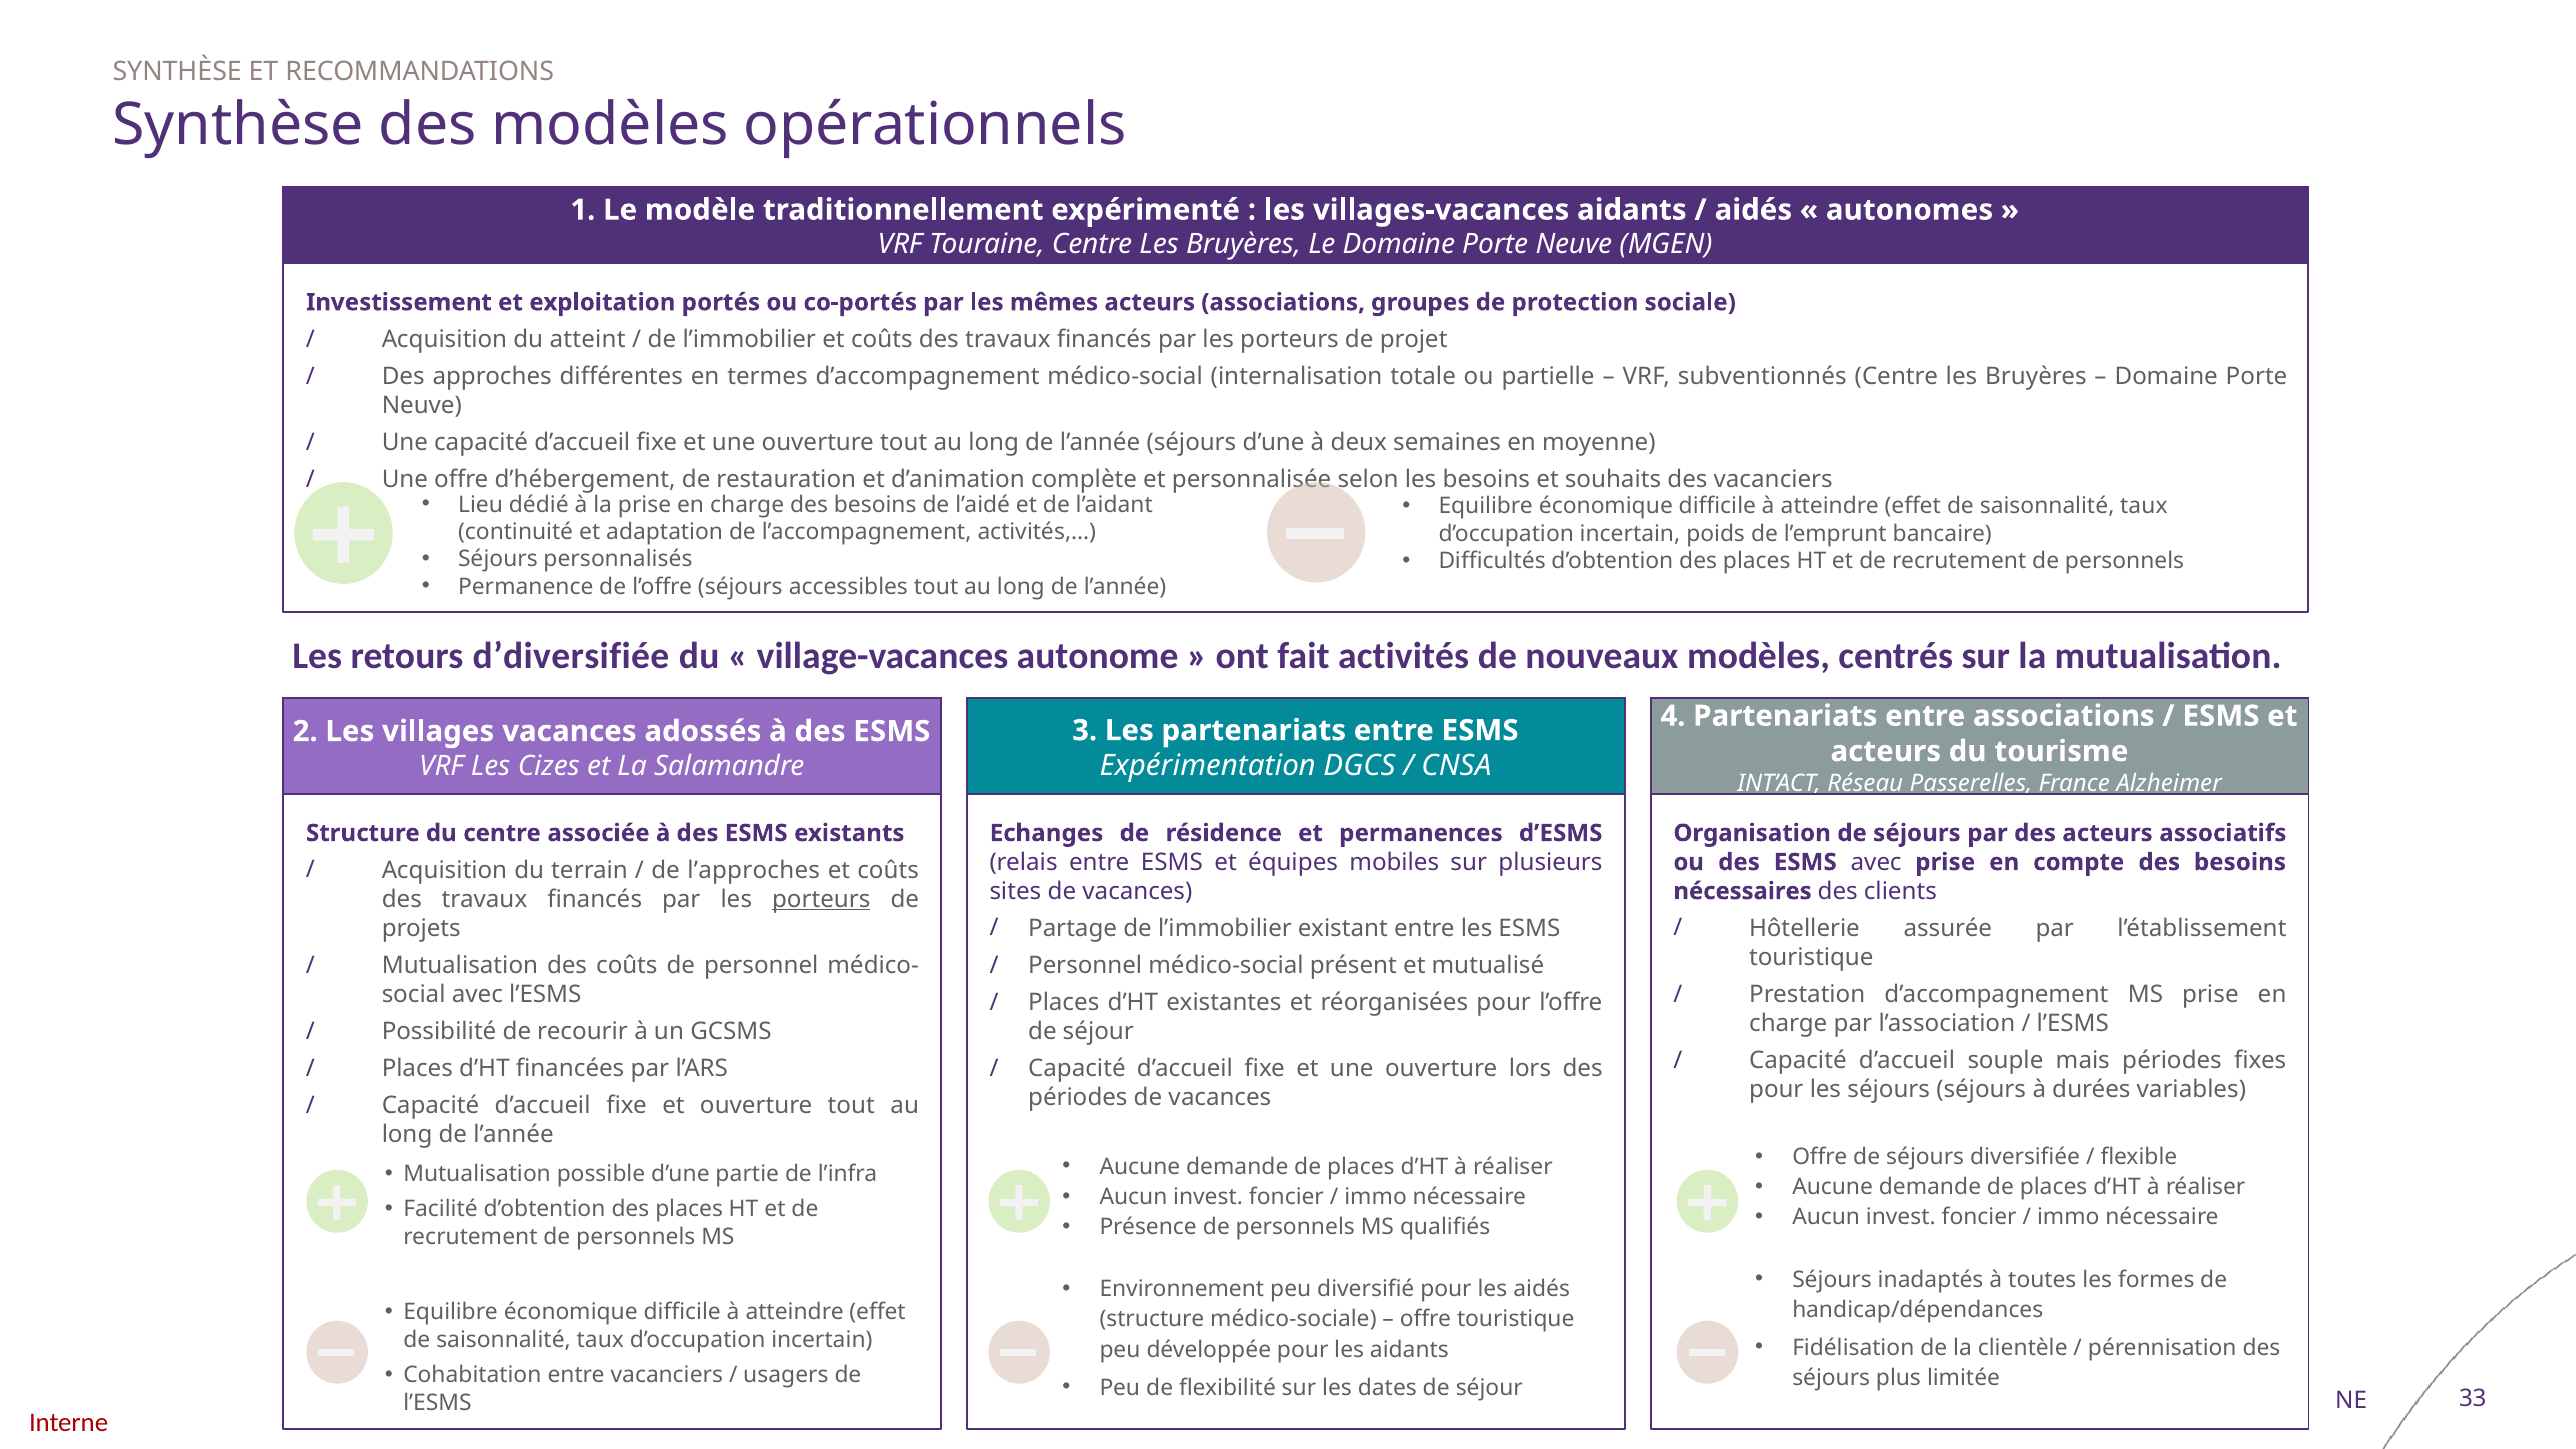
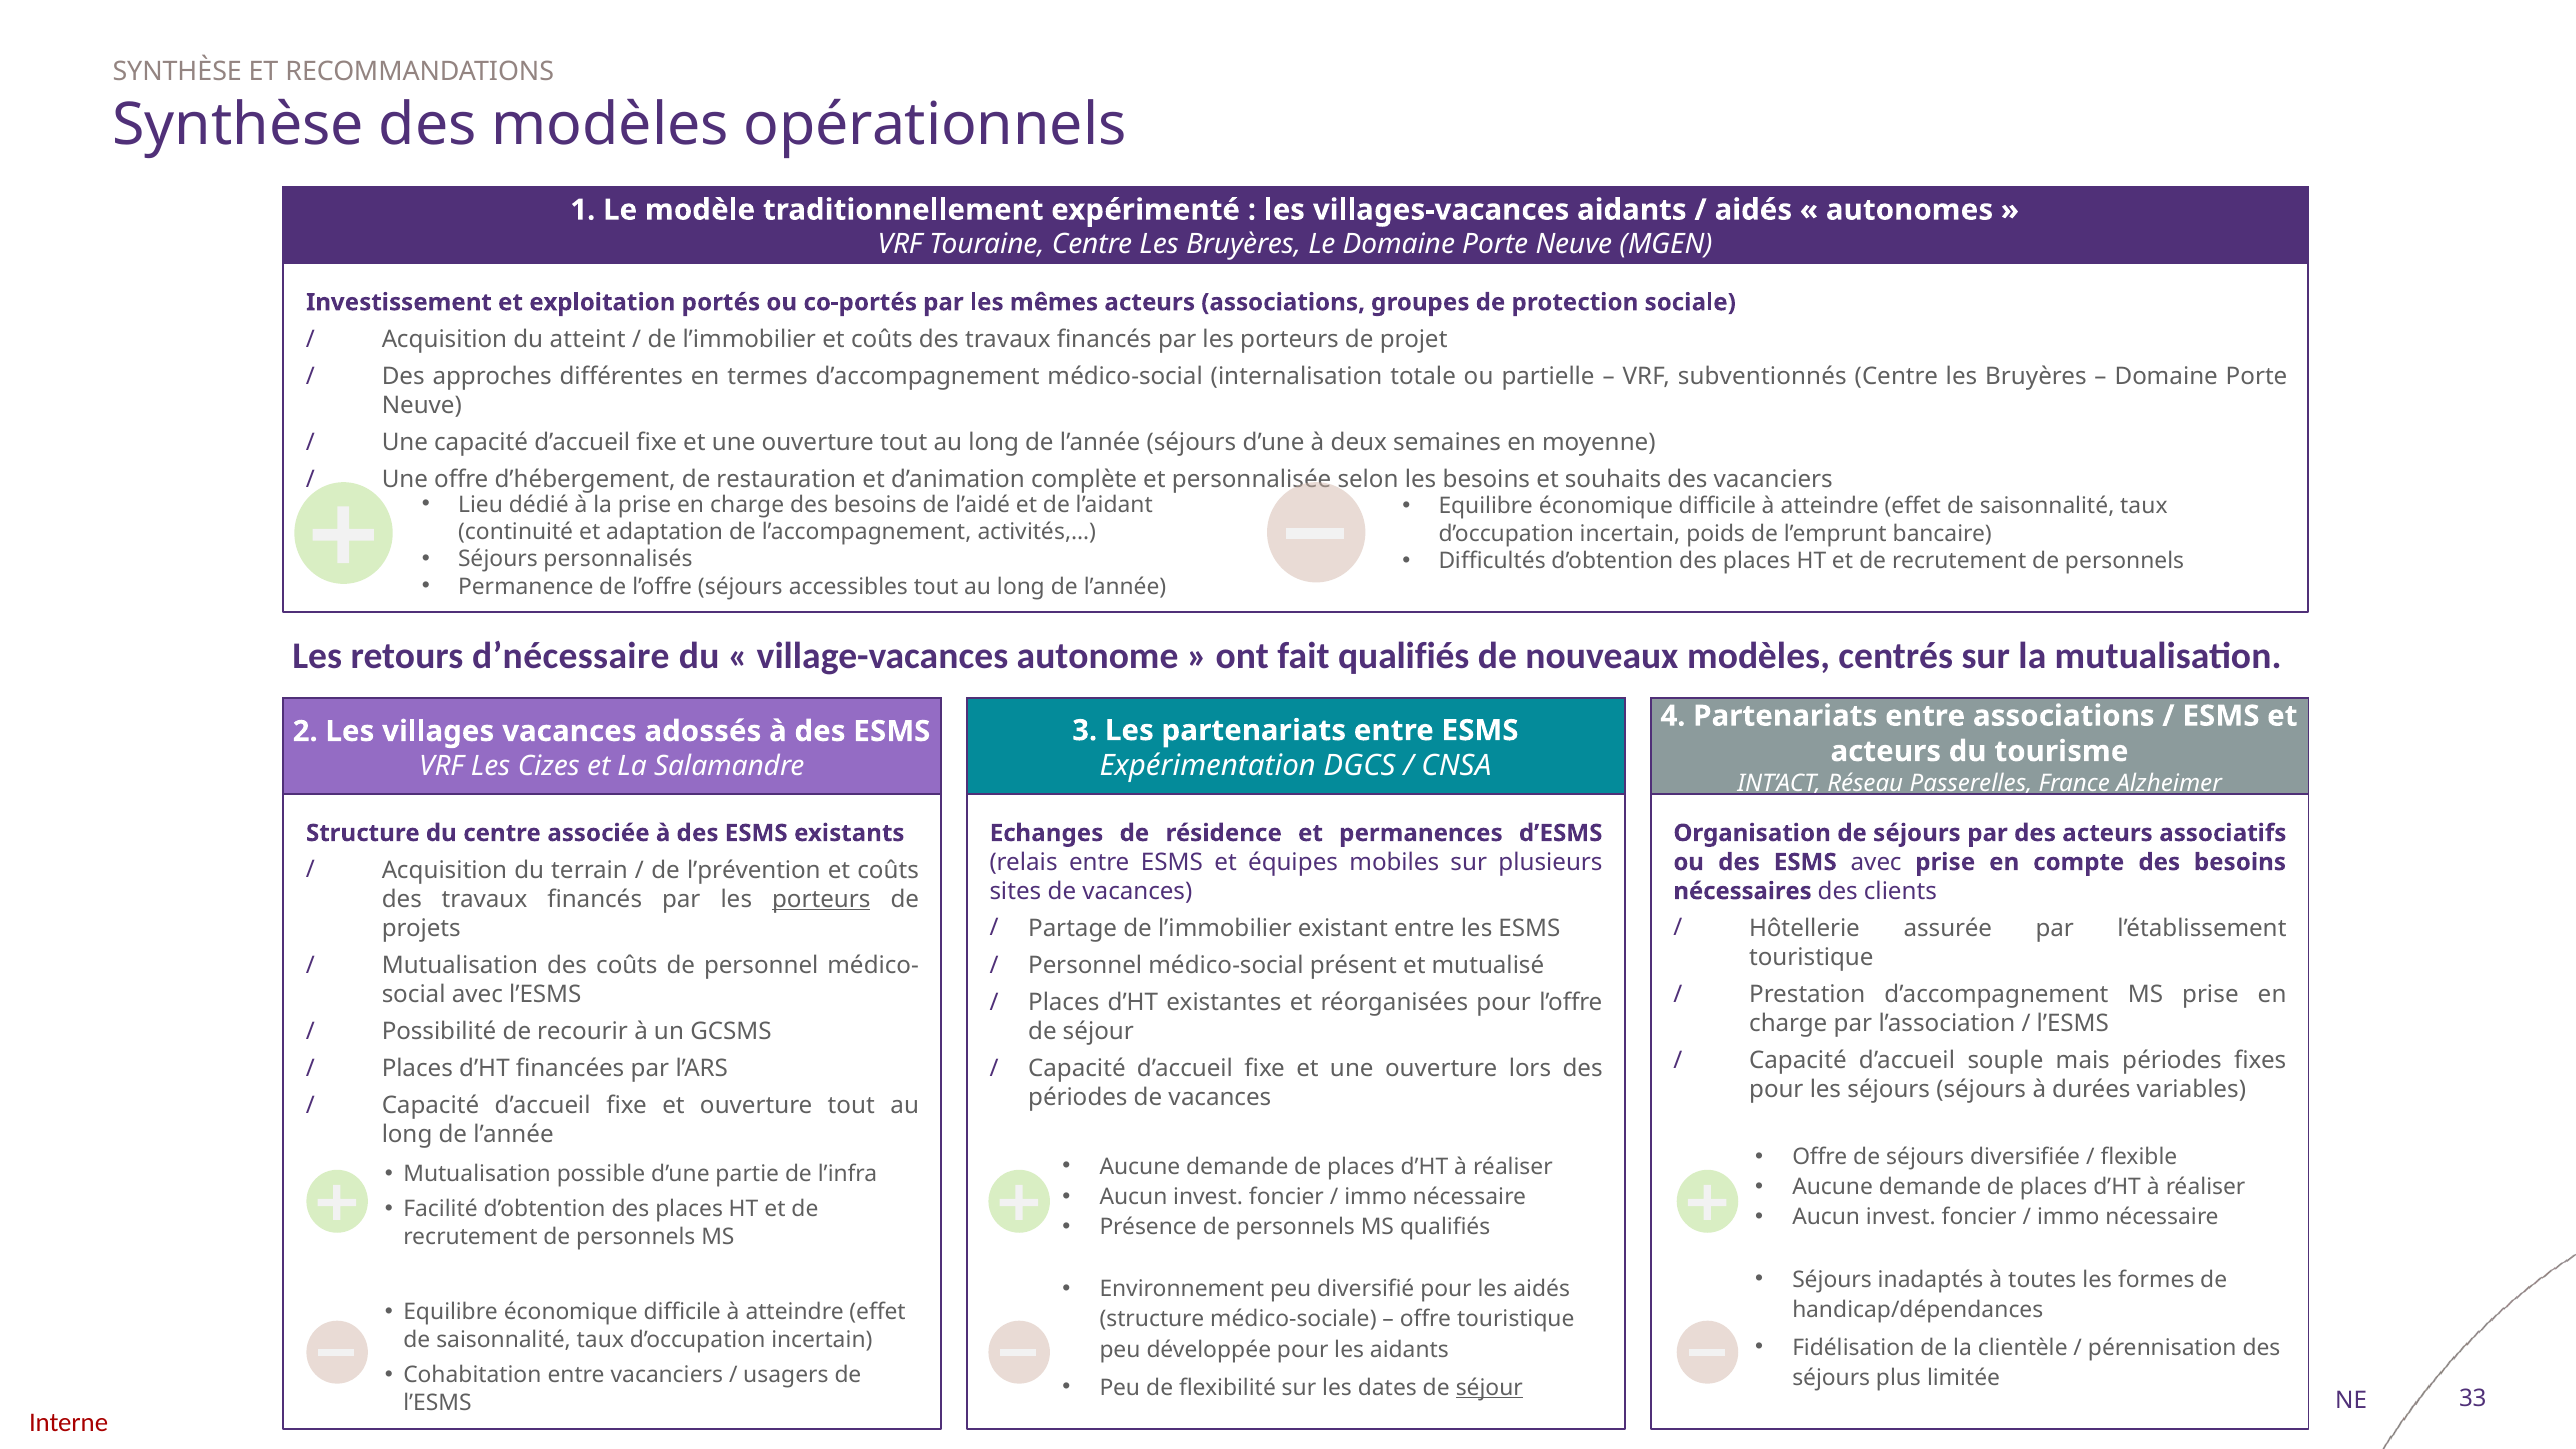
d’diversifiée: d’diversifiée -> d’nécessaire (571, 656)
fait activités: activités -> qualifiés (1404, 656)
l’approches: l’approches -> l’prévention (754, 870)
séjour underline: none -> present (1489, 1388)
